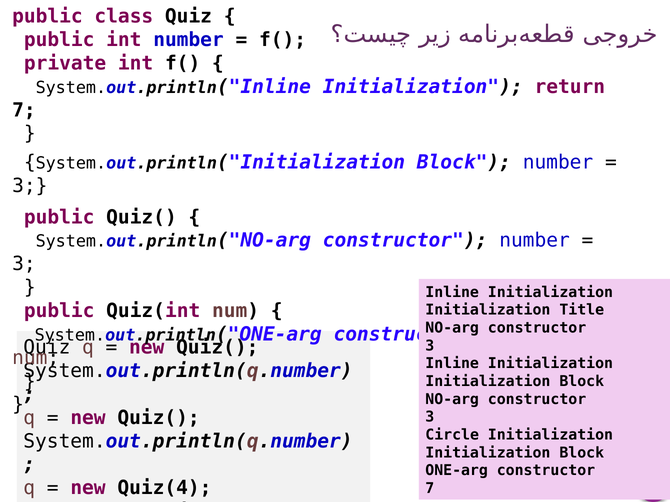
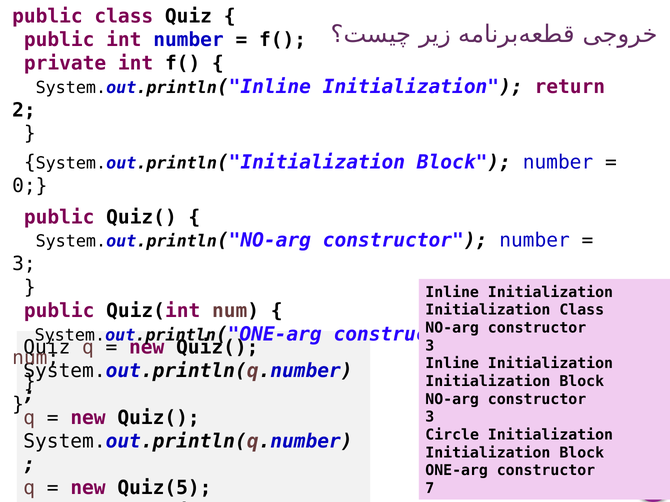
7: 7 -> 2 (24, 110)
3: 3 -> 0 (30, 186)
Initialization Title: Title -> Class (582, 310)
Quiz(4: Quiz(4 -> Quiz(5 (164, 488)
